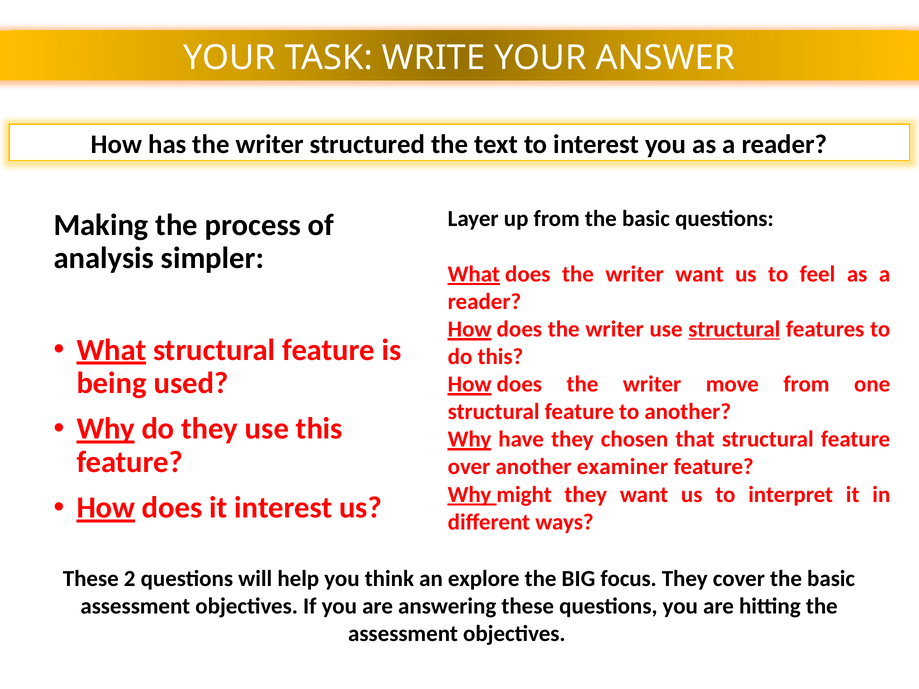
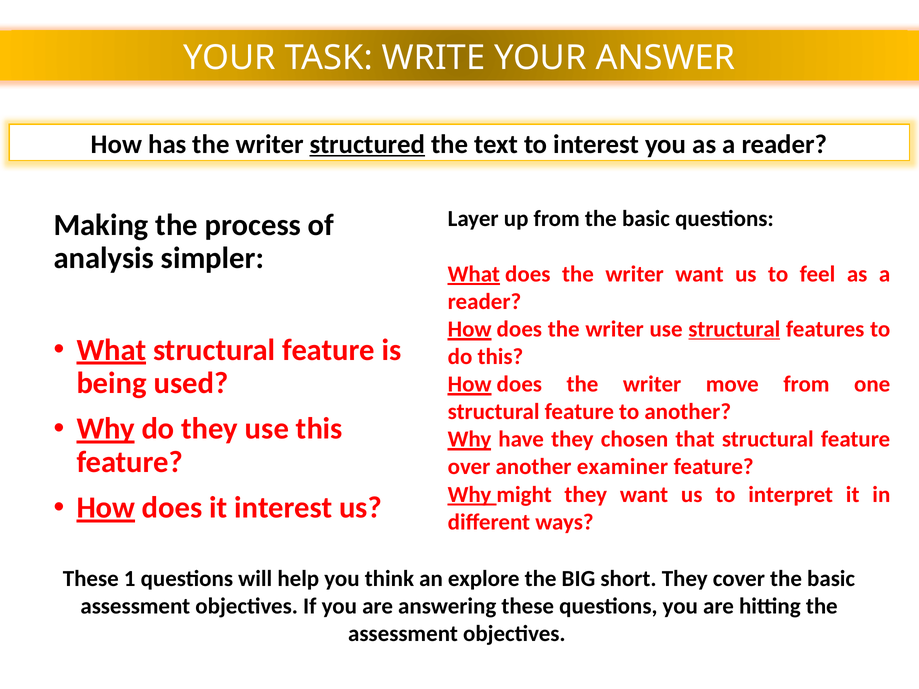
structured underline: none -> present (367, 144)
2: 2 -> 1 (130, 579)
focus: focus -> short (629, 579)
